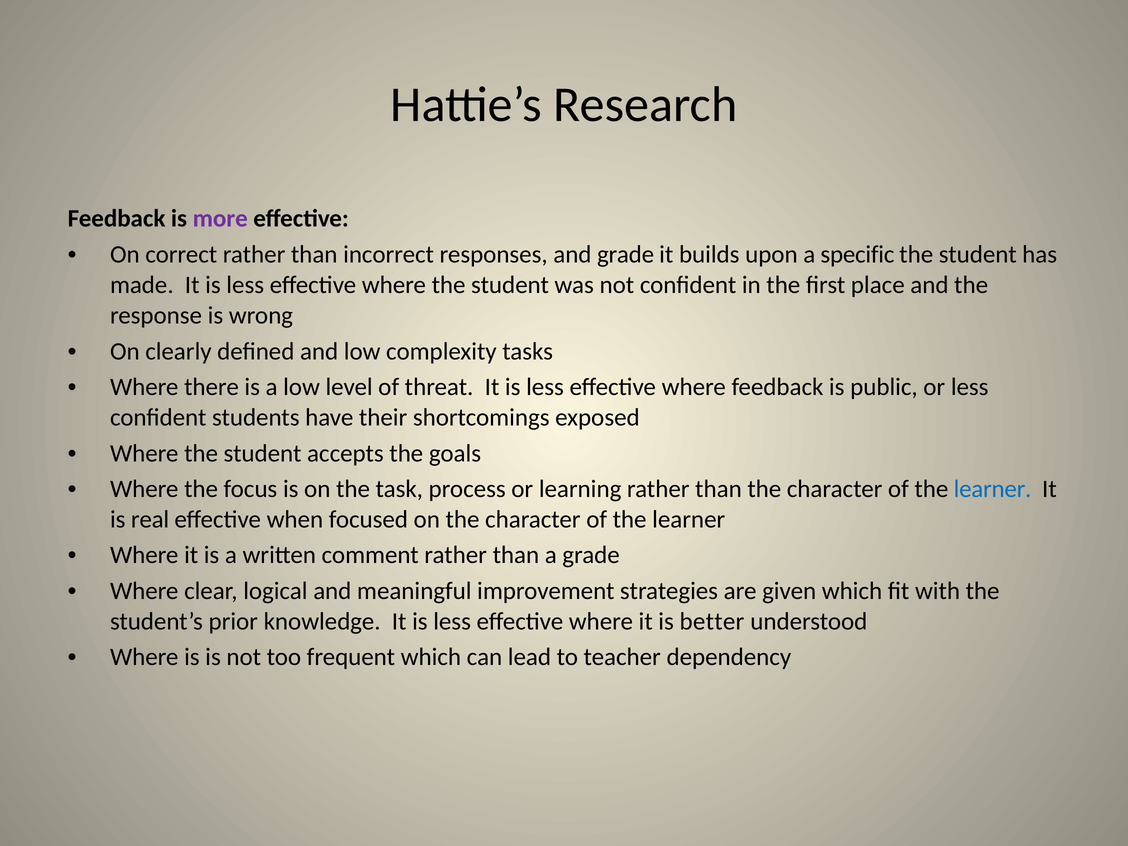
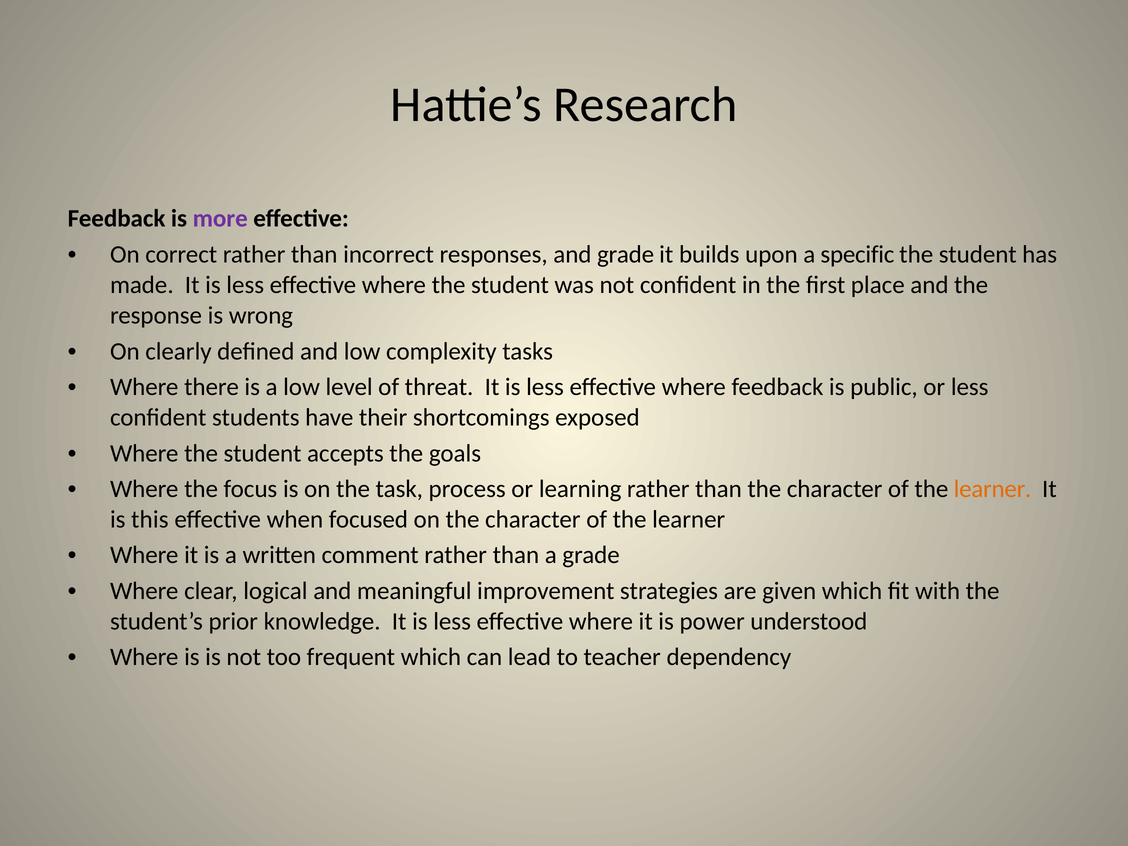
learner colour: blue -> orange (993, 489)
real: real -> this (150, 520)
better: better -> power (712, 622)
